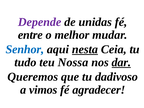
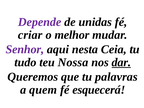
entre: entre -> criar (30, 35)
Senhor colour: blue -> purple (25, 49)
nesta underline: present -> none (85, 49)
dadivoso: dadivoso -> palavras (116, 77)
vimos: vimos -> quem (43, 90)
agradecer: agradecer -> esquecerá (99, 90)
